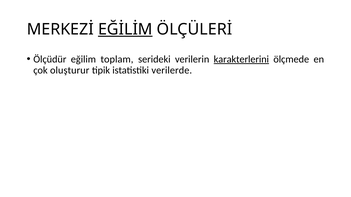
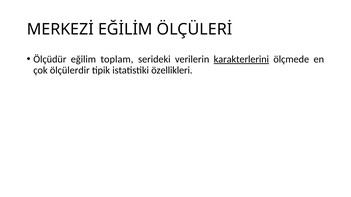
EĞİLİM underline: present -> none (125, 29)
oluşturur: oluşturur -> ölçülerdir (70, 70)
verilerde: verilerde -> özellikleri (172, 70)
